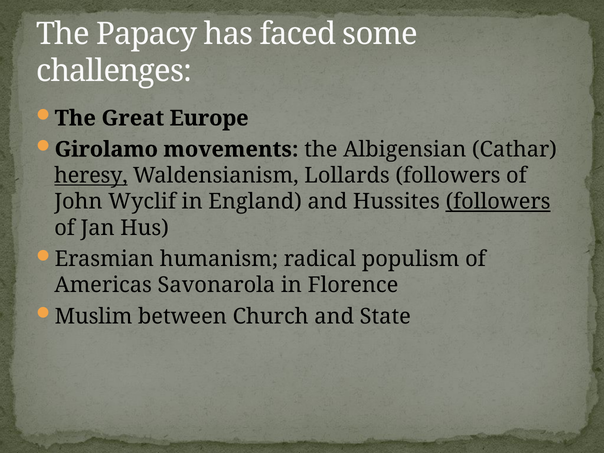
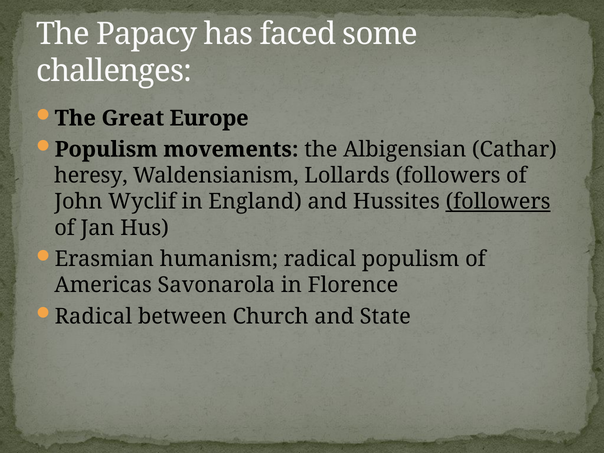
Girolamo: Girolamo -> Populism (106, 149)
heresy underline: present -> none (91, 176)
Muslim: Muslim -> Radical (93, 316)
